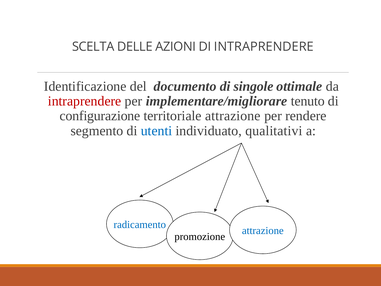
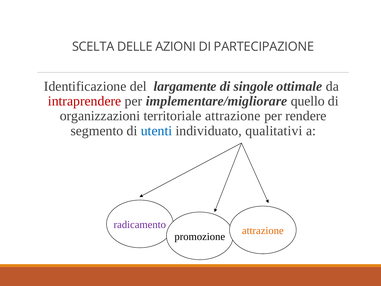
DI INTRAPRENDERE: INTRAPRENDERE -> PARTECIPAZIONE (264, 47)
documento: documento -> largamente (185, 86)
tenuto: tenuto -> quello (308, 101)
configurazione: configurazione -> organizzazioni (100, 116)
radicamento colour: blue -> purple (140, 224)
attrazione colour: blue -> orange (263, 230)
